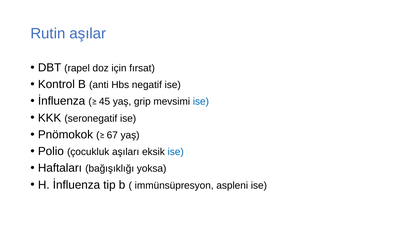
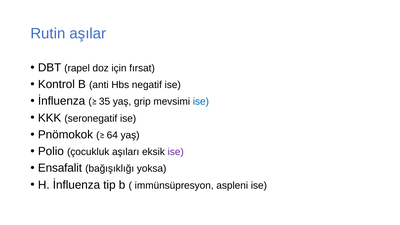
45: 45 -> 35 (105, 102)
67: 67 -> 64 (112, 135)
ise colour: blue -> purple (176, 152)
Haftaları: Haftaları -> Ensafalit (60, 168)
